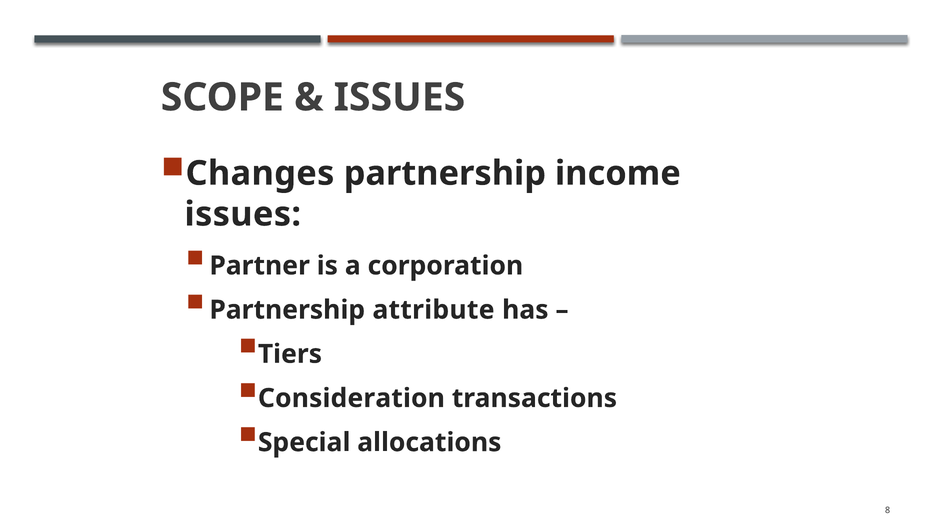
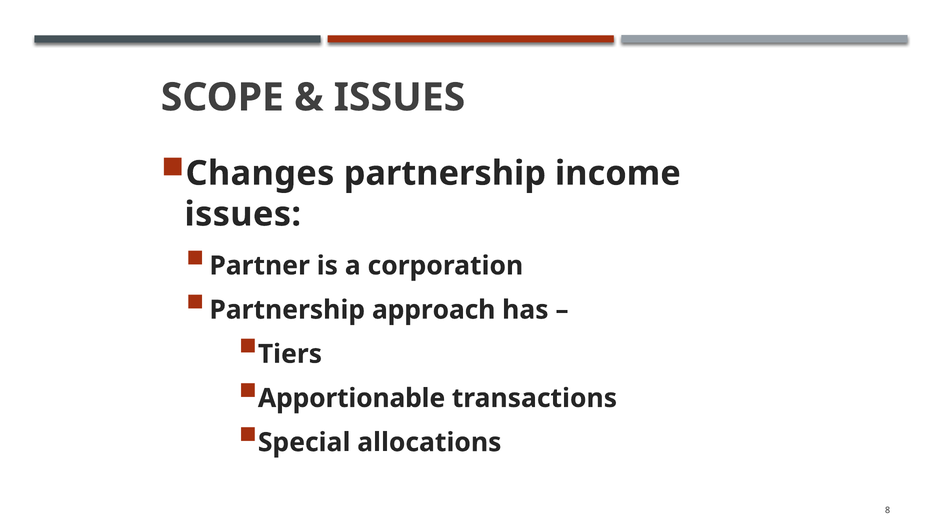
attribute: attribute -> approach (434, 310)
Consideration: Consideration -> Apportionable (352, 398)
